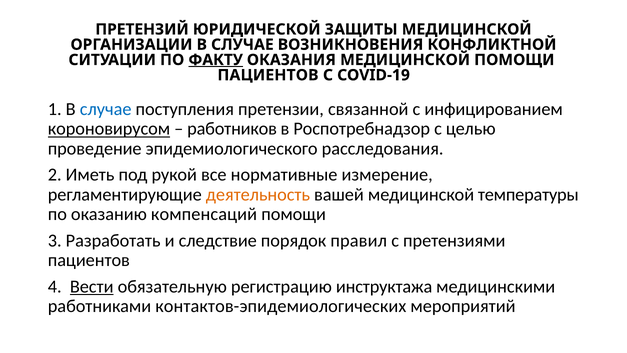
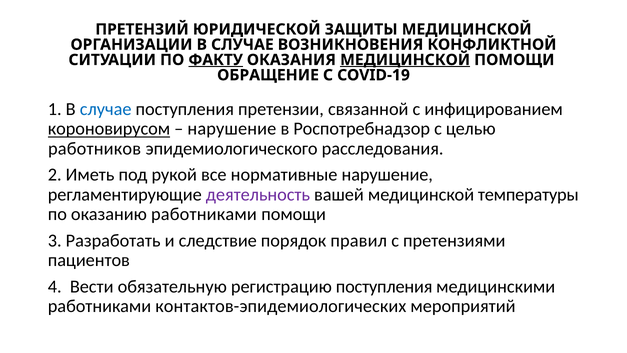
МЕДИЦИНСКОЙ underline: none -> present (405, 60)
ПАЦИЕНТОВ: ПАЦИЕНТОВ -> ОБРАЩЕНИЕ (268, 75)
работников: работников -> нарушение (232, 129)
проведение: проведение -> работников (95, 149)
нормативные измерение: измерение -> нарушение (387, 175)
деятельность colour: orange -> purple (258, 195)
оказанию компенсаций: компенсаций -> работниками (204, 214)
Вести underline: present -> none (92, 286)
регистрацию инструктажа: инструктажа -> поступления (384, 286)
